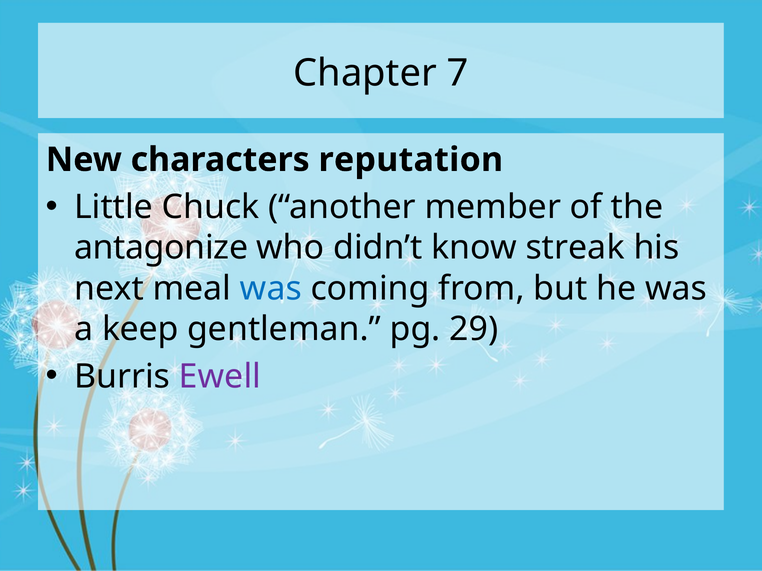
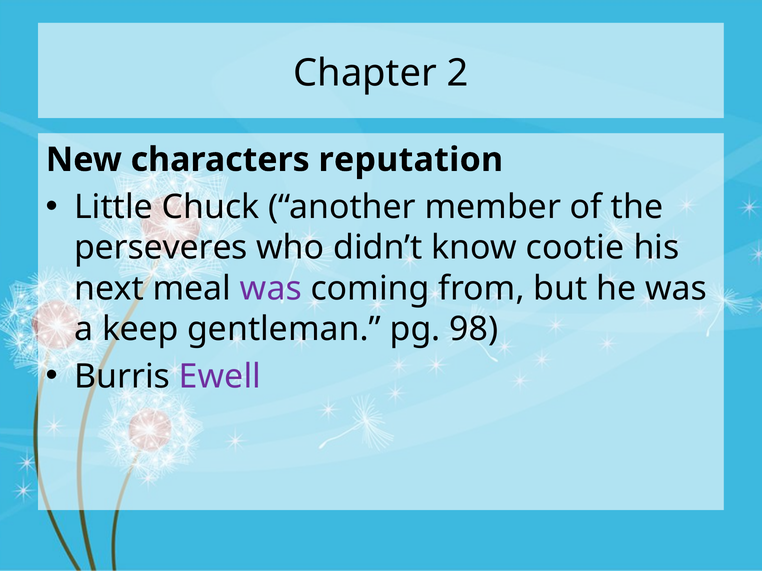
7: 7 -> 2 (458, 73)
antagonize: antagonize -> perseveres (161, 248)
streak: streak -> cootie (575, 248)
was colour: blue -> purple (271, 289)
29: 29 -> 98 (474, 329)
